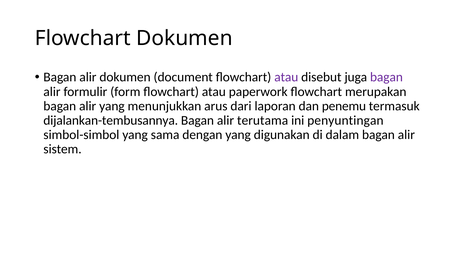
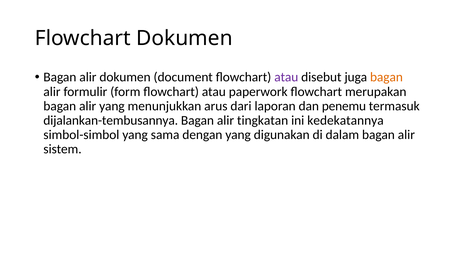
bagan colour: purple -> orange (386, 77)
terutama: terutama -> tingkatan (263, 120)
penyuntingan: penyuntingan -> kedekatannya (345, 120)
